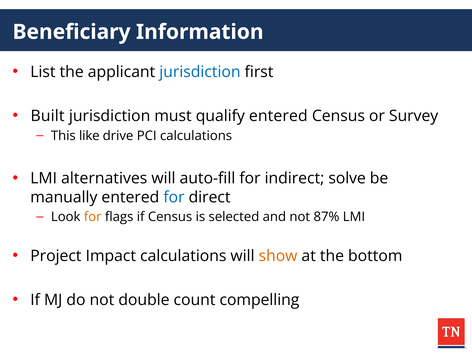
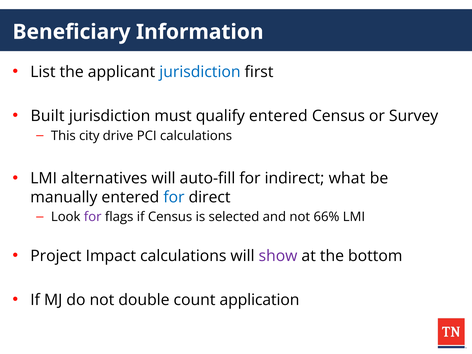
like: like -> city (89, 136)
solve: solve -> what (347, 178)
for colour: orange -> purple (93, 217)
87%: 87% -> 66% (326, 217)
show colour: orange -> purple (278, 256)
compelling: compelling -> application (259, 300)
